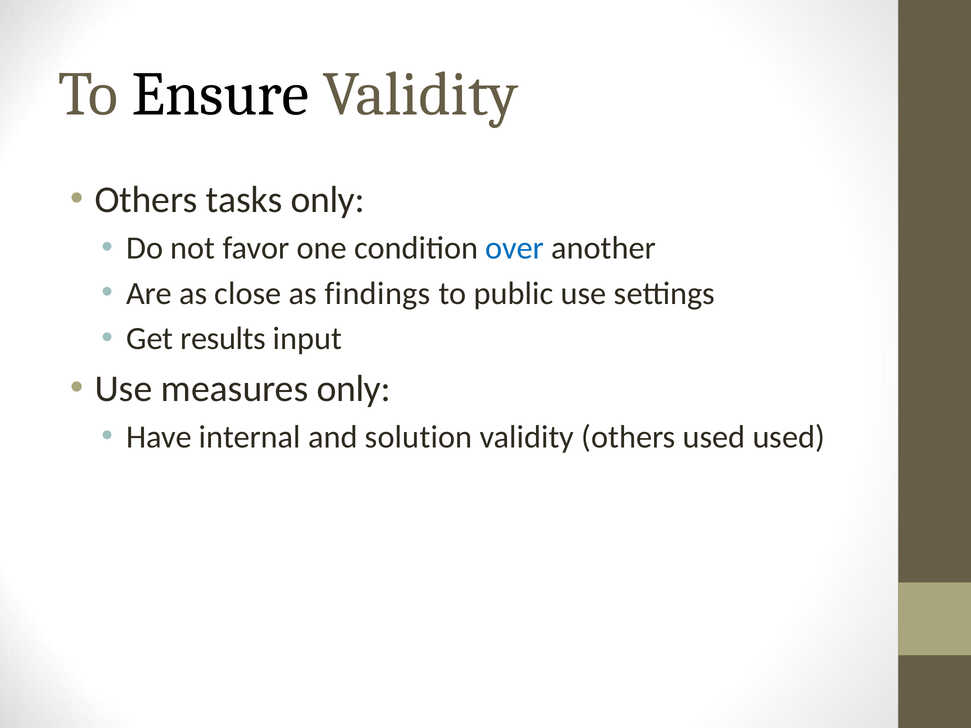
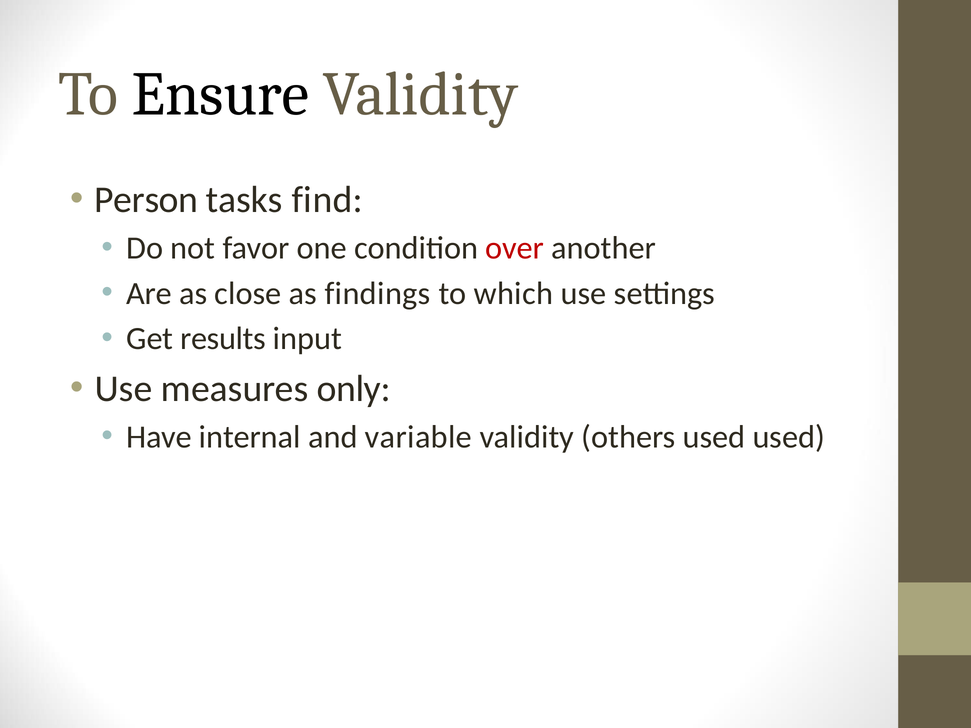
Others: Others -> Person (146, 200)
tasks only: only -> find (327, 200)
over colour: blue -> red (515, 248)
public: public -> which (513, 294)
solution: solution -> variable (419, 437)
